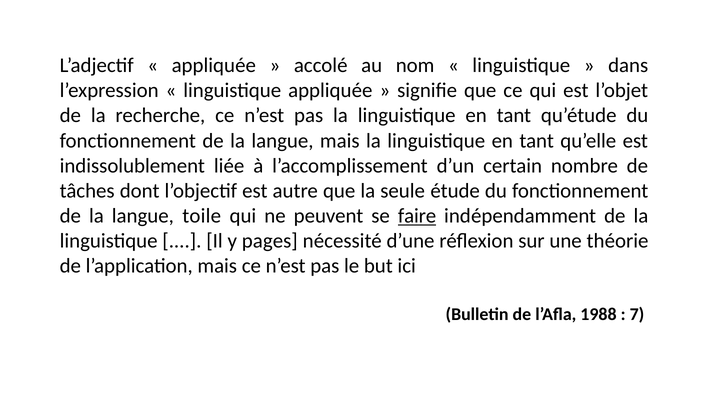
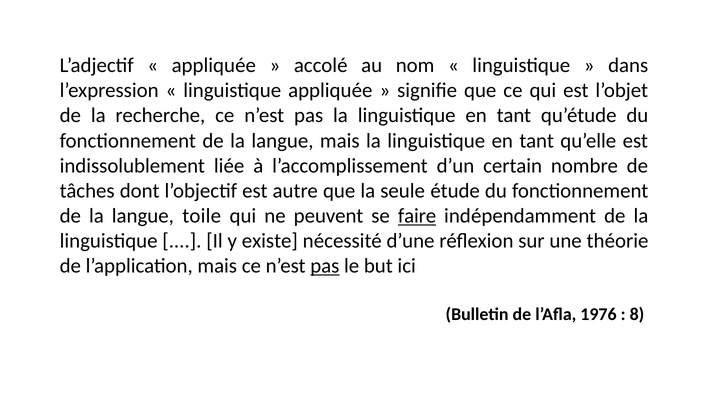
pages: pages -> existe (270, 241)
pas underline: none -> present (325, 266)
1988: 1988 -> 1976 (598, 314)
7: 7 -> 8 (637, 314)
